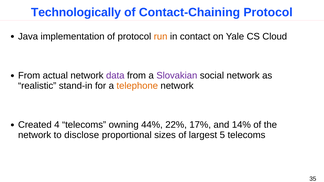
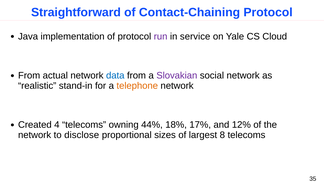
Technologically: Technologically -> Straightforward (76, 12)
run colour: orange -> purple (161, 37)
contact: contact -> service (195, 37)
data colour: purple -> blue (115, 76)
22%: 22% -> 18% (176, 125)
14%: 14% -> 12% (241, 125)
5: 5 -> 8 (222, 135)
